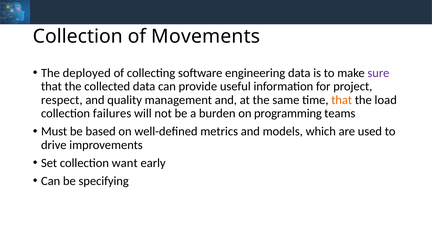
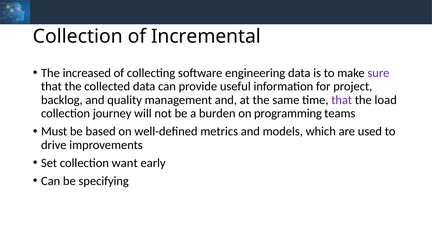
Movements: Movements -> Incremental (206, 36)
deployed: deployed -> increased (87, 73)
respect: respect -> backlog (62, 100)
that colour: orange -> purple (342, 100)
failures: failures -> journey (112, 113)
